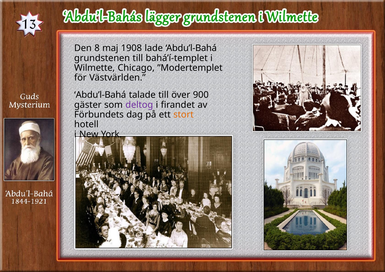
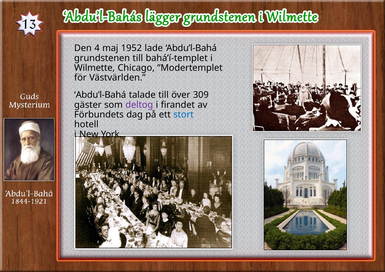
8: 8 -> 4 (97, 48)
1908: 1908 -> 1952 (131, 48)
900: 900 -> 309 (201, 95)
stort colour: orange -> blue (184, 115)
